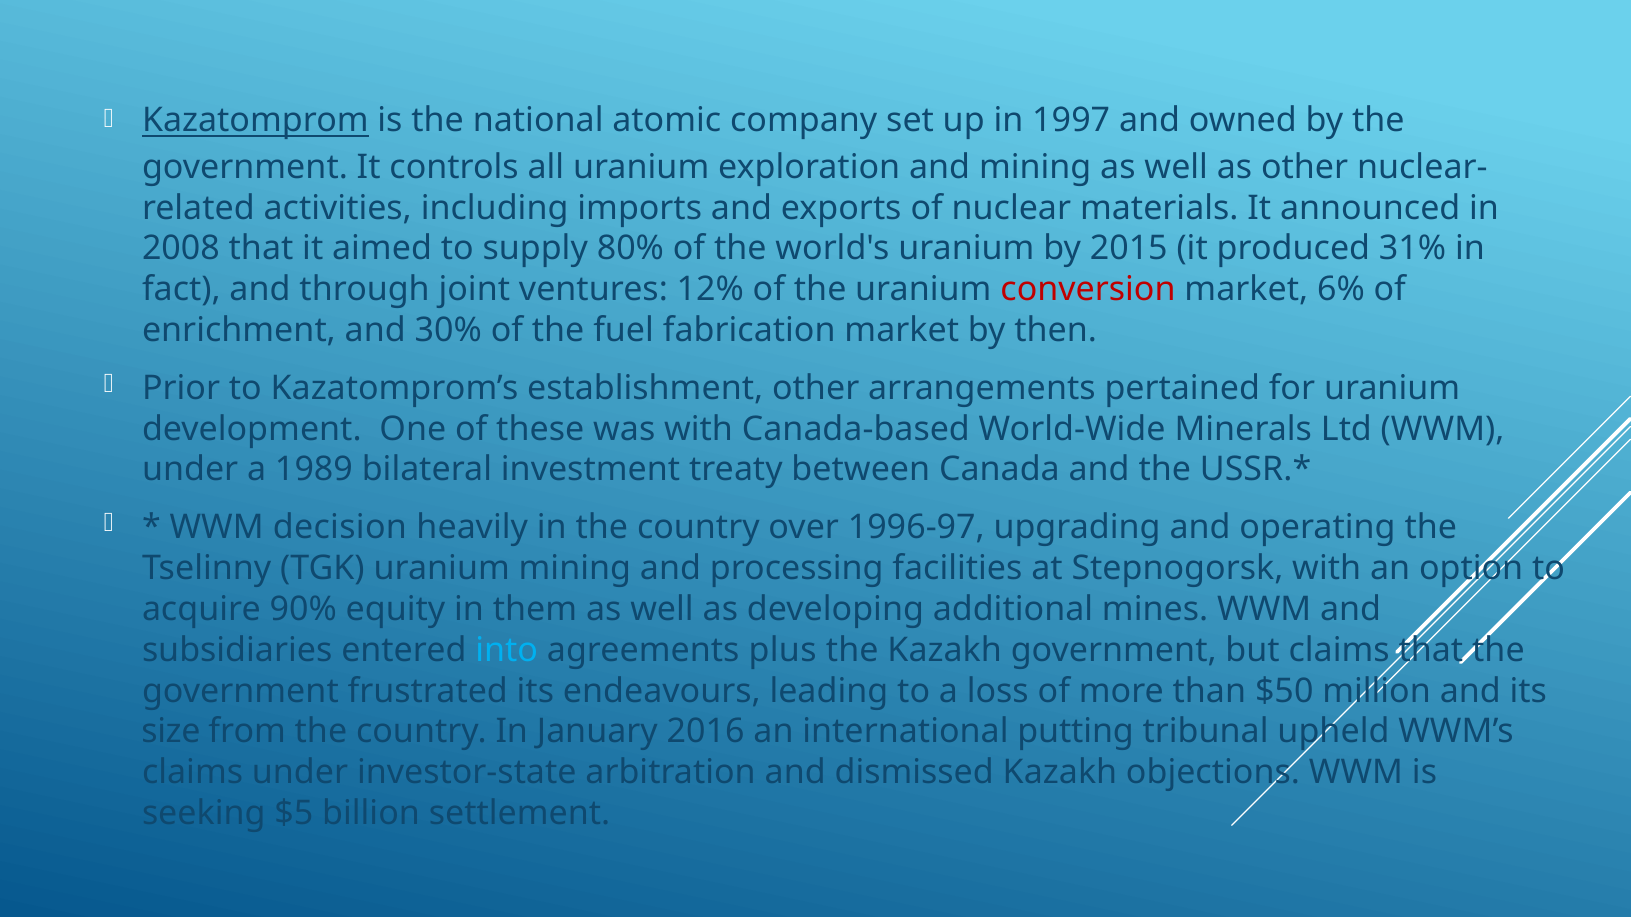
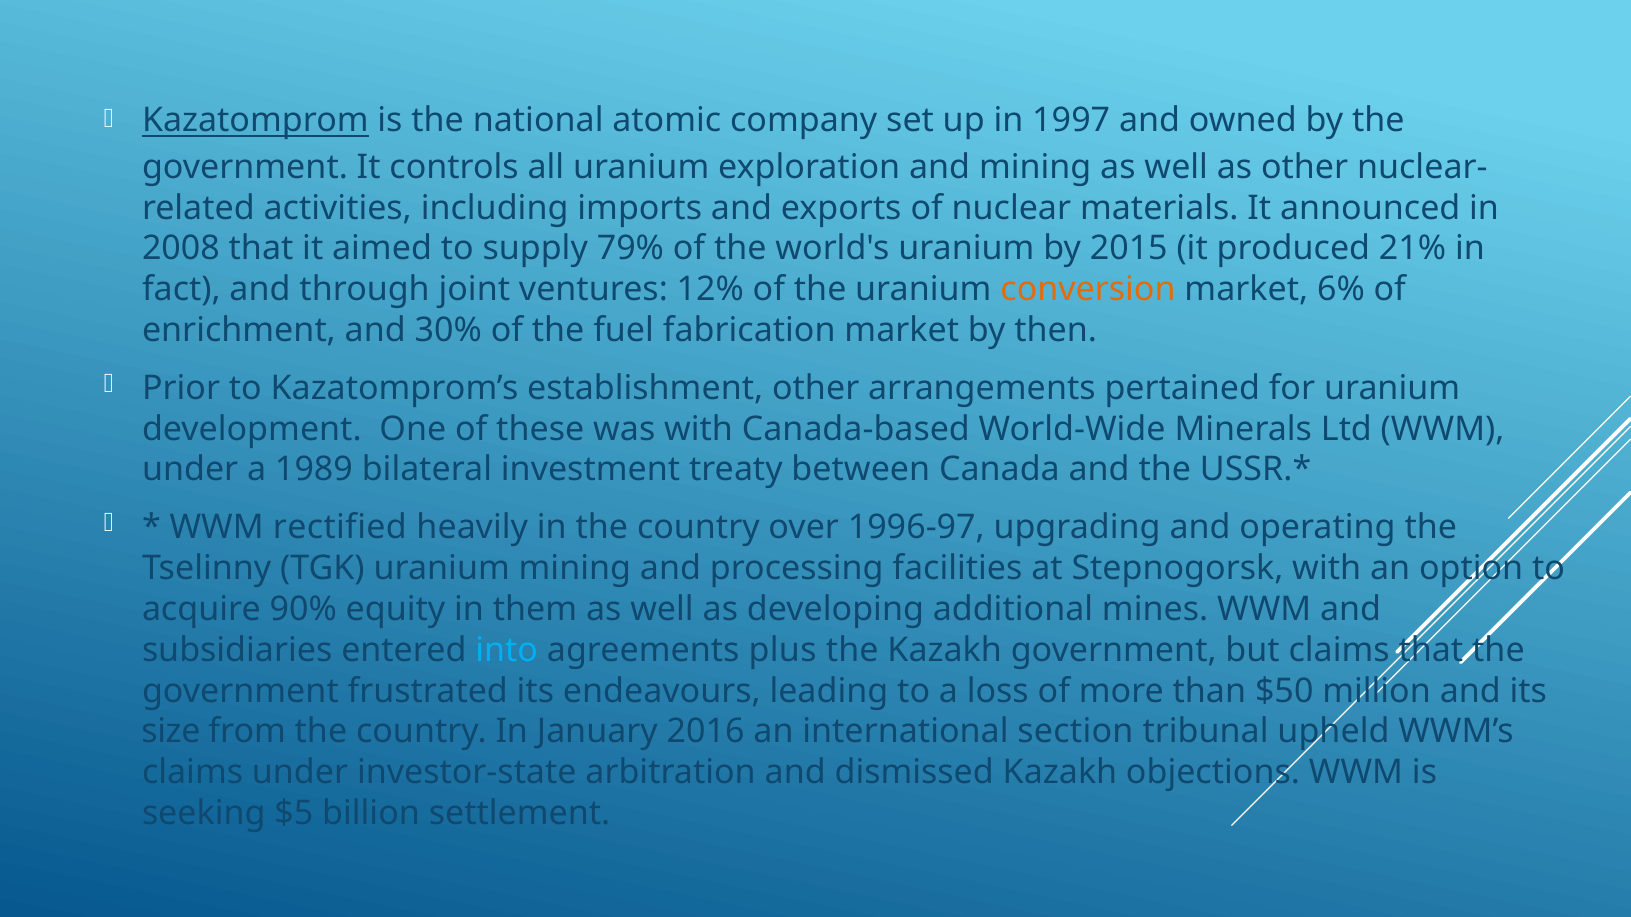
80%: 80% -> 79% (630, 249)
31%: 31% -> 21% (1413, 249)
conversion colour: red -> orange (1088, 290)
decision: decision -> rectified (340, 528)
putting: putting -> section (1075, 732)
